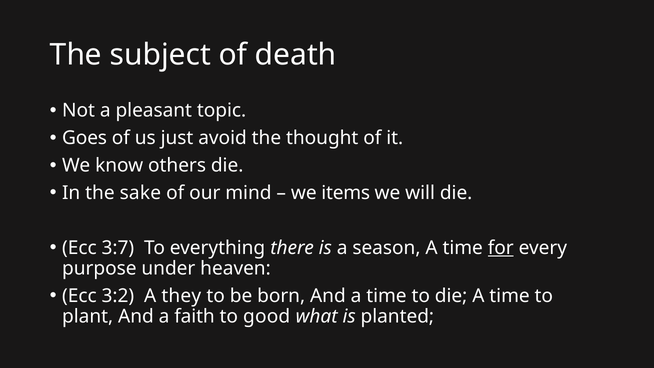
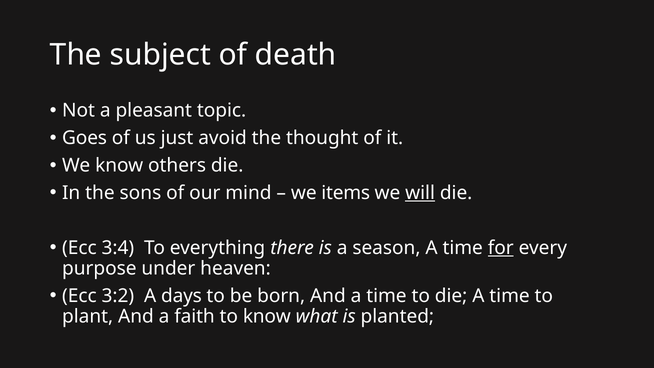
sake: sake -> sons (140, 193)
will underline: none -> present (420, 193)
3:7: 3:7 -> 3:4 (118, 248)
they: they -> days (181, 296)
to good: good -> know (267, 316)
